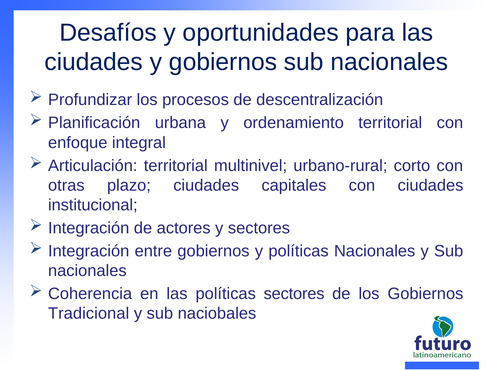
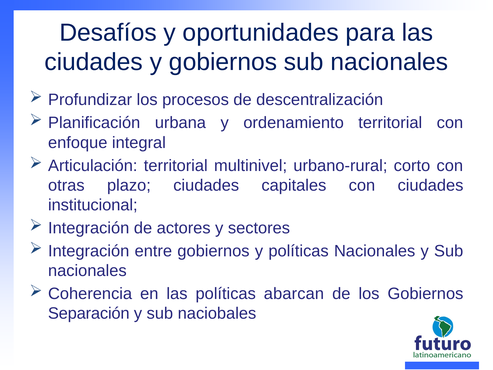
políticas sectores: sectores -> abarcan (294, 294)
Tradicional: Tradicional -> Separación (89, 313)
